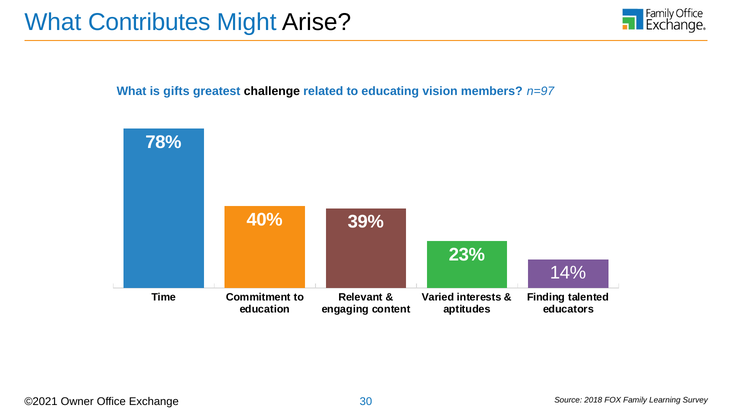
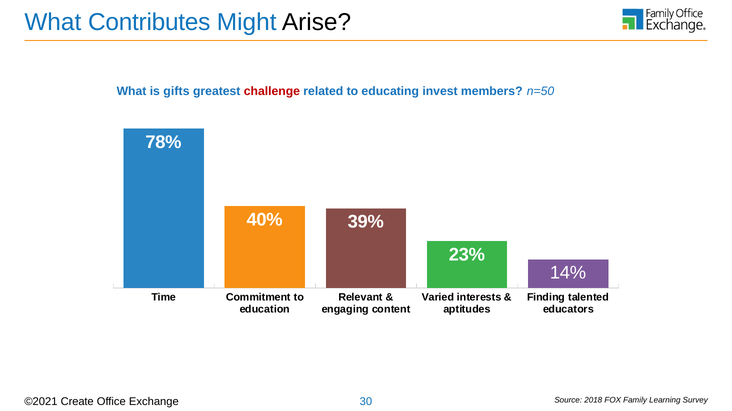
challenge colour: black -> red (272, 92)
vision: vision -> invest (440, 92)
n=97: n=97 -> n=50 (540, 92)
Owner: Owner -> Create (77, 403)
